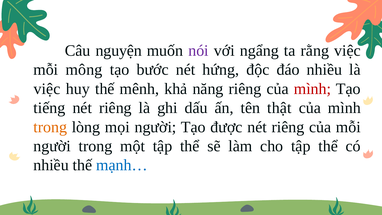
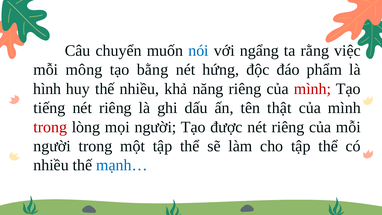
nguyện: nguyện -> chuyển (119, 51)
nói colour: purple -> blue (198, 51)
bước: bước -> bằng (153, 70)
đáo nhiều: nhiều -> phẩm (324, 70)
việc: việc -> hình (47, 89)
thế mênh: mênh -> nhiều (139, 89)
trong colour: orange -> red (50, 127)
